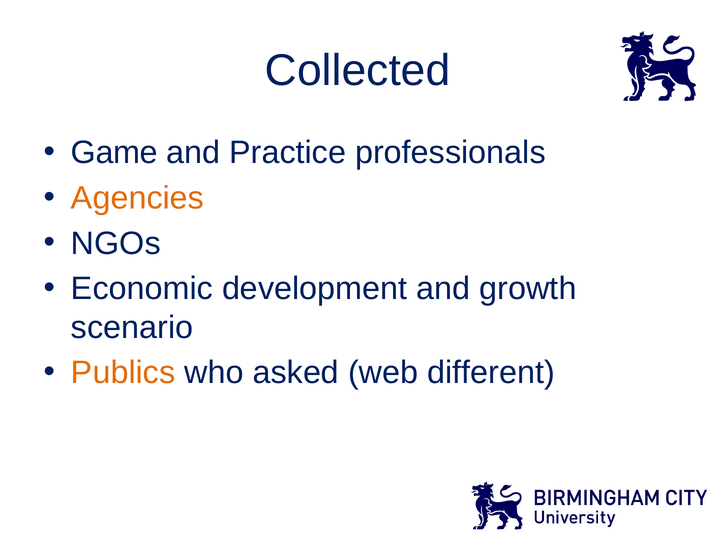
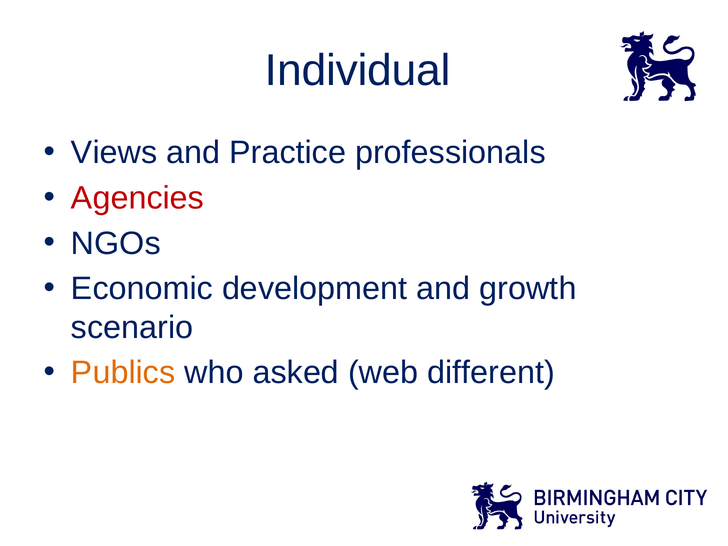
Collected: Collected -> Individual (358, 70)
Game: Game -> Views (114, 153)
Agencies colour: orange -> red (138, 198)
